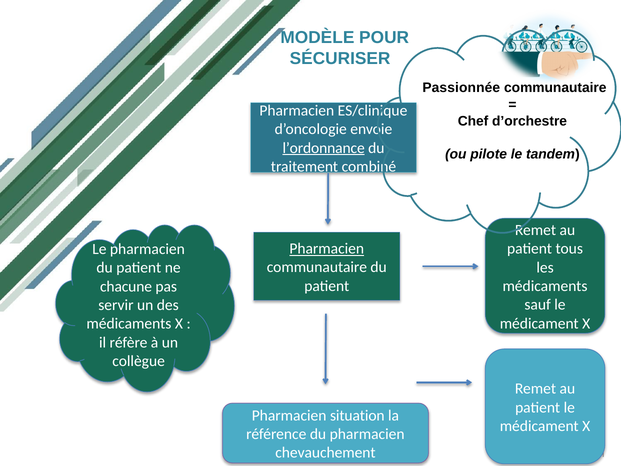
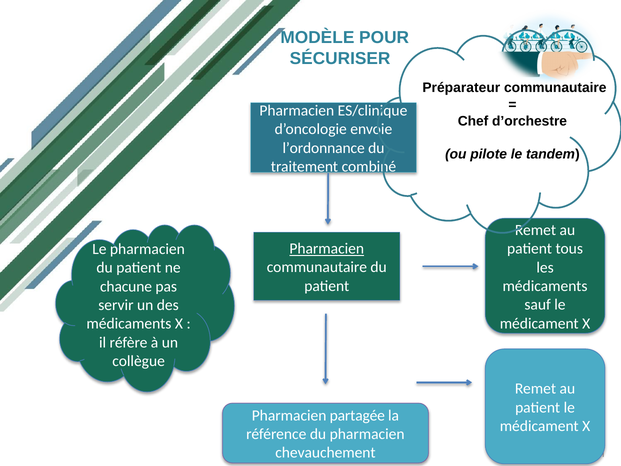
Passionnée: Passionnée -> Préparateur (461, 88)
l’ordonnance underline: present -> none (324, 148)
situation: situation -> partagée (357, 415)
